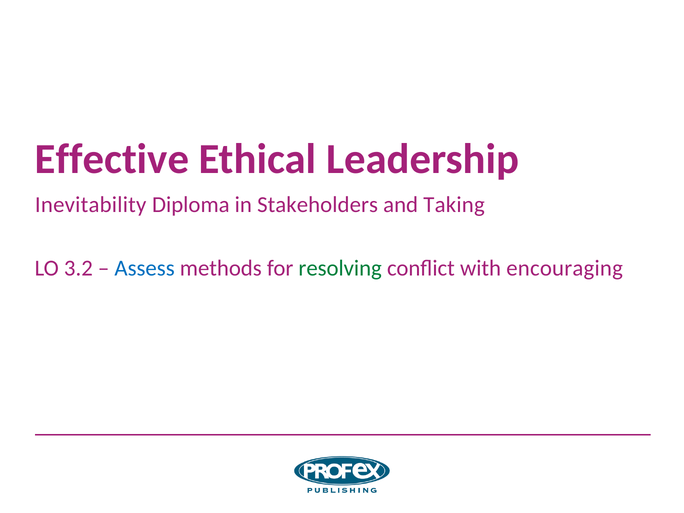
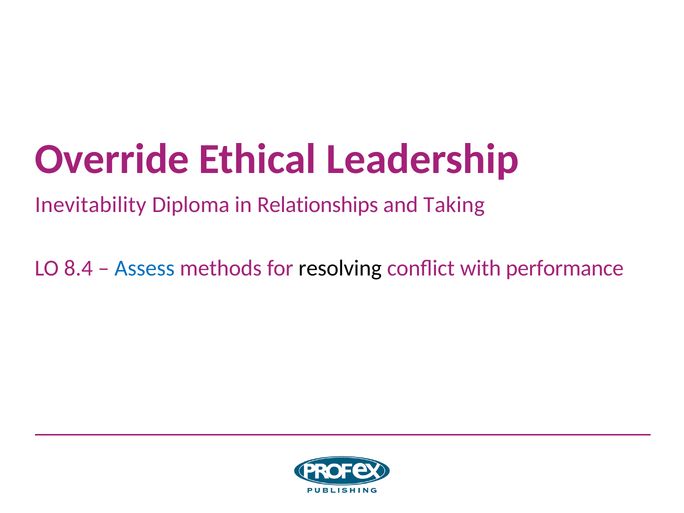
Effective: Effective -> Override (112, 159)
Stakeholders: Stakeholders -> Relationships (318, 205)
3.2: 3.2 -> 8.4 (78, 268)
resolving colour: green -> black (340, 268)
encouraging: encouraging -> performance (565, 268)
